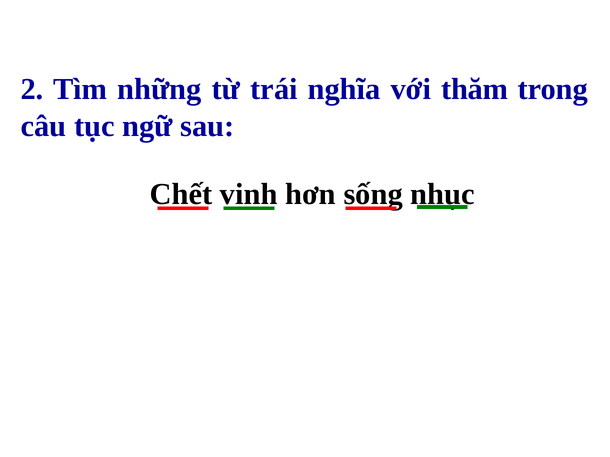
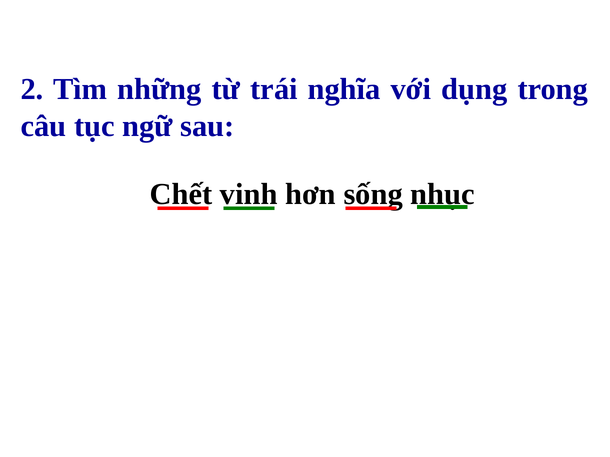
thăm: thăm -> dụng (474, 90)
